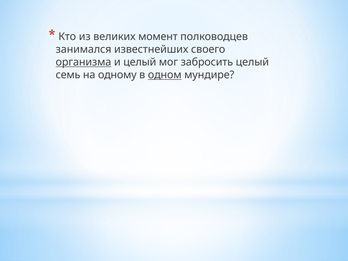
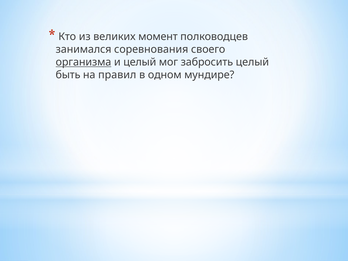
известнейших: известнейших -> соревнования (151, 49)
семь: семь -> быть (68, 75)
одному: одному -> правил (117, 75)
одном underline: present -> none (165, 75)
